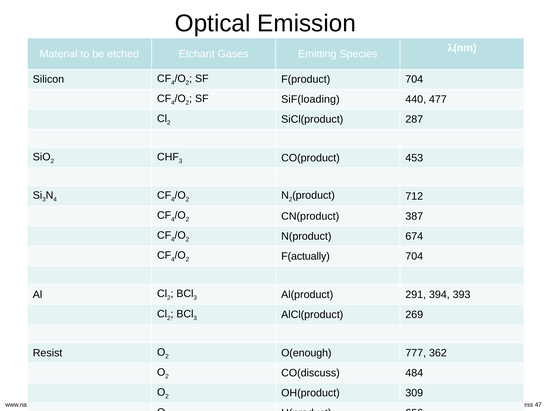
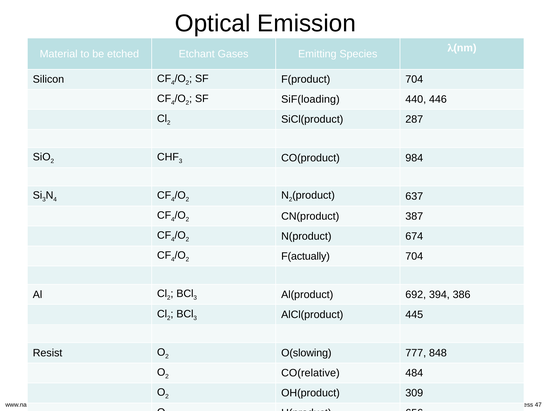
477: 477 -> 446 (438, 99)
453: 453 -> 984 (414, 158)
712: 712 -> 637 (414, 196)
291: 291 -> 692 (416, 294)
393: 393 -> 386 (462, 294)
269: 269 -> 445 (414, 314)
O(enough: O(enough -> O(slowing (306, 352)
362: 362 -> 848 (438, 352)
CO(discuss: CO(discuss -> CO(relative (310, 372)
